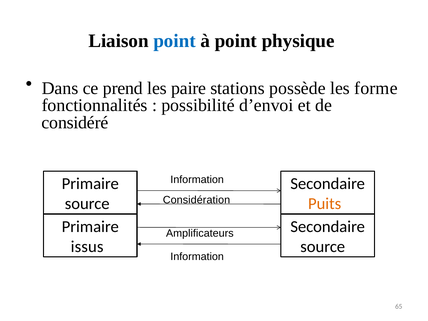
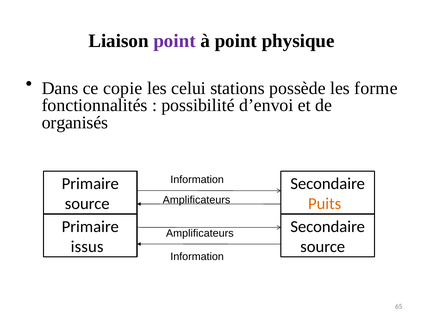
point colour: blue -> purple (175, 41)
prend: prend -> copie (123, 88)
paire: paire -> celui (189, 88)
considéré: considéré -> organisés (75, 123)
Considération: Considération -> Amplificateurs (197, 200)
